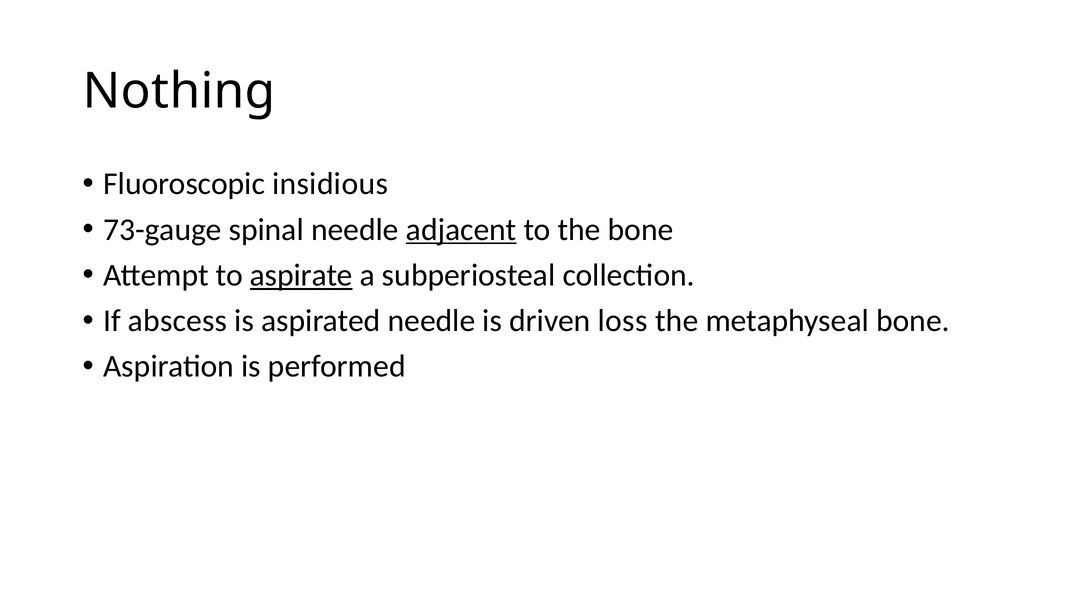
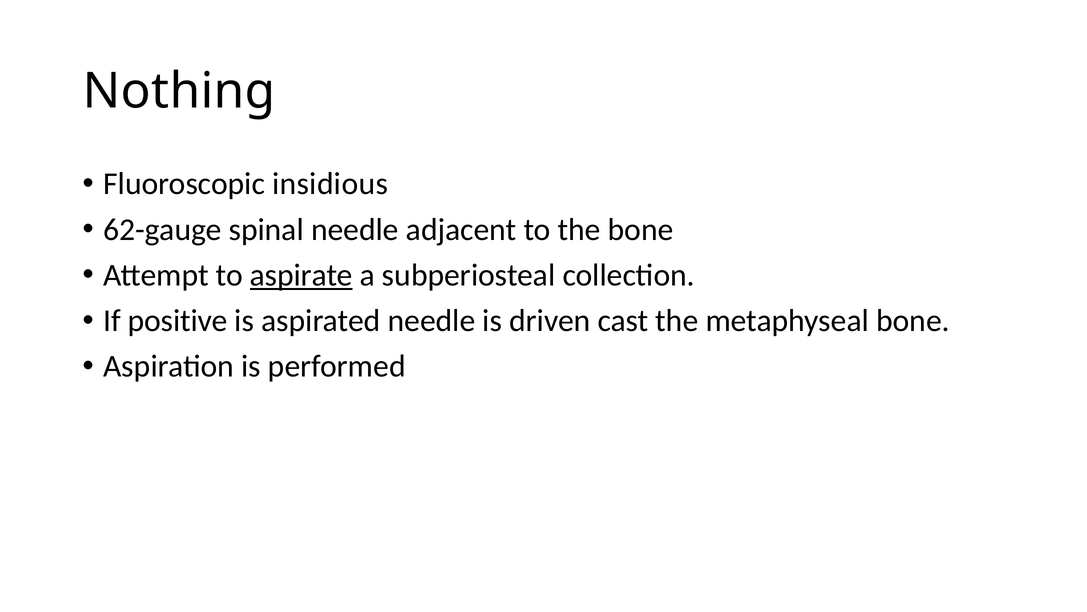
73-gauge: 73-gauge -> 62-gauge (162, 229)
adjacent underline: present -> none (461, 229)
abscess: abscess -> positive (178, 321)
loss: loss -> cast (623, 321)
